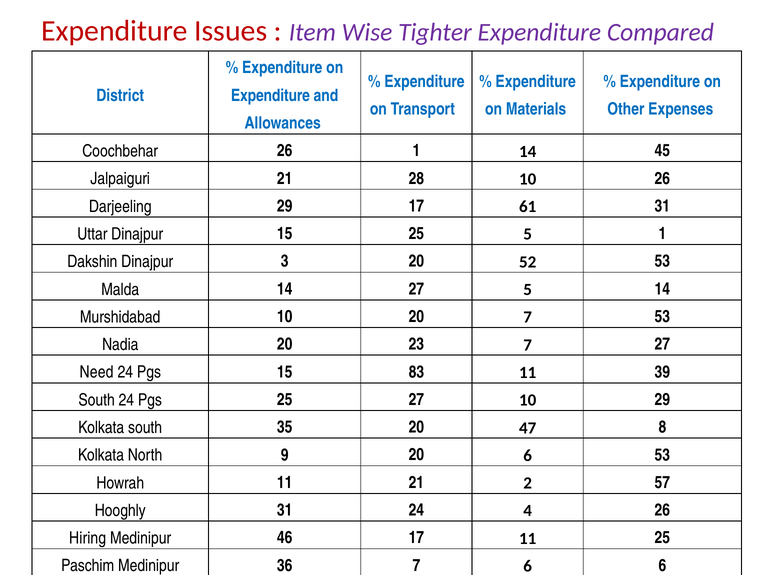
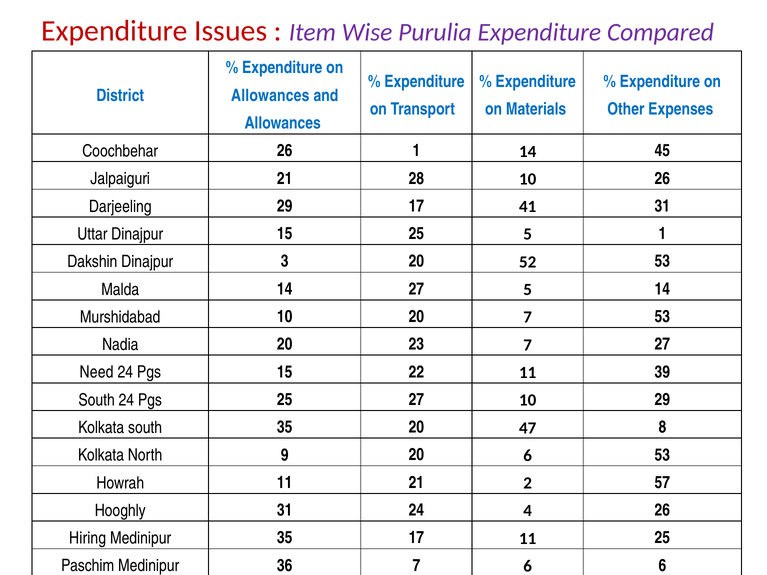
Wise Tighter: Tighter -> Purulia (435, 32)
Expenditure: Expenditure -> Allowances (270, 96)
61: 61 -> 41 (528, 207)
83: 83 -> 22 (416, 372)
Medinipur 46: 46 -> 35 (285, 538)
